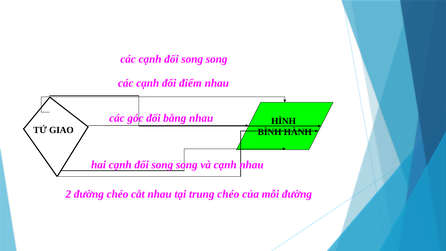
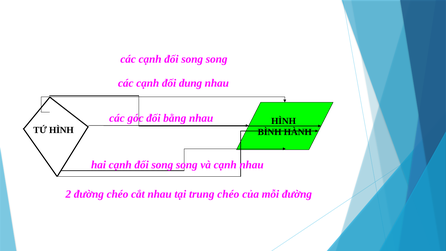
điểm: điểm -> dung (191, 83)
TỨ GIAO: GIAO -> HÌNH (61, 130)
